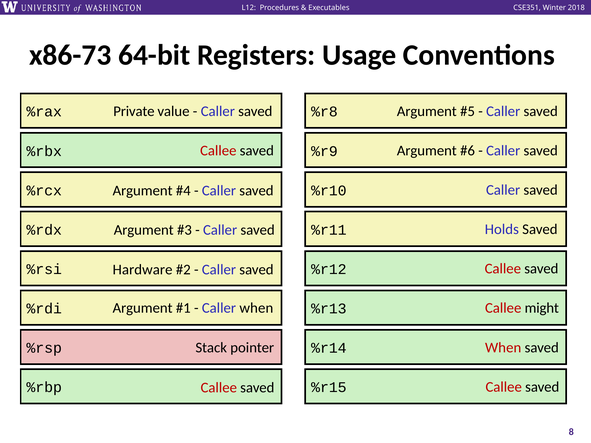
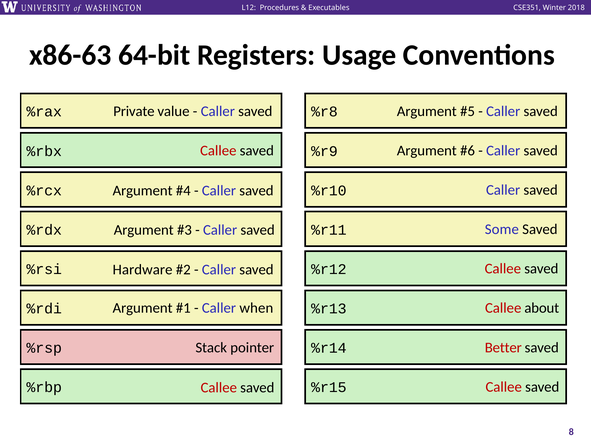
x86-73: x86-73 -> x86-63 (70, 55)
Holds: Holds -> Some (502, 229)
might: might -> about (542, 308)
When: When -> Better (503, 348)
